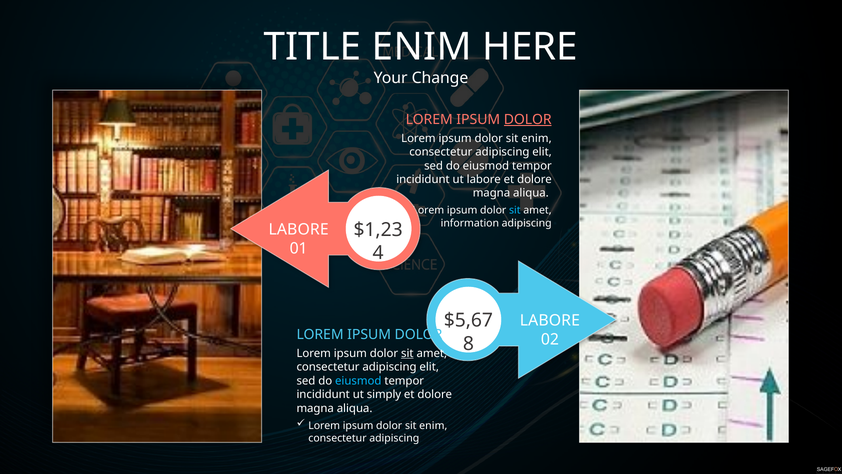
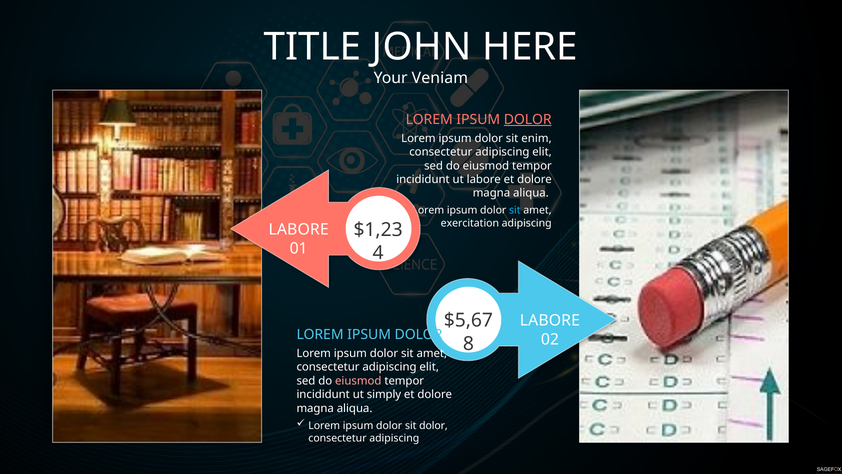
TITLE ENIM: ENIM -> JOHN (422, 47)
Change: Change -> Veniam (440, 78)
information: information -> exercitation (470, 223)
sit underline: present -> none (407, 353)
eiusmod colour: light blue -> pink (358, 381)
enim: enim -> dolor (433, 425)
